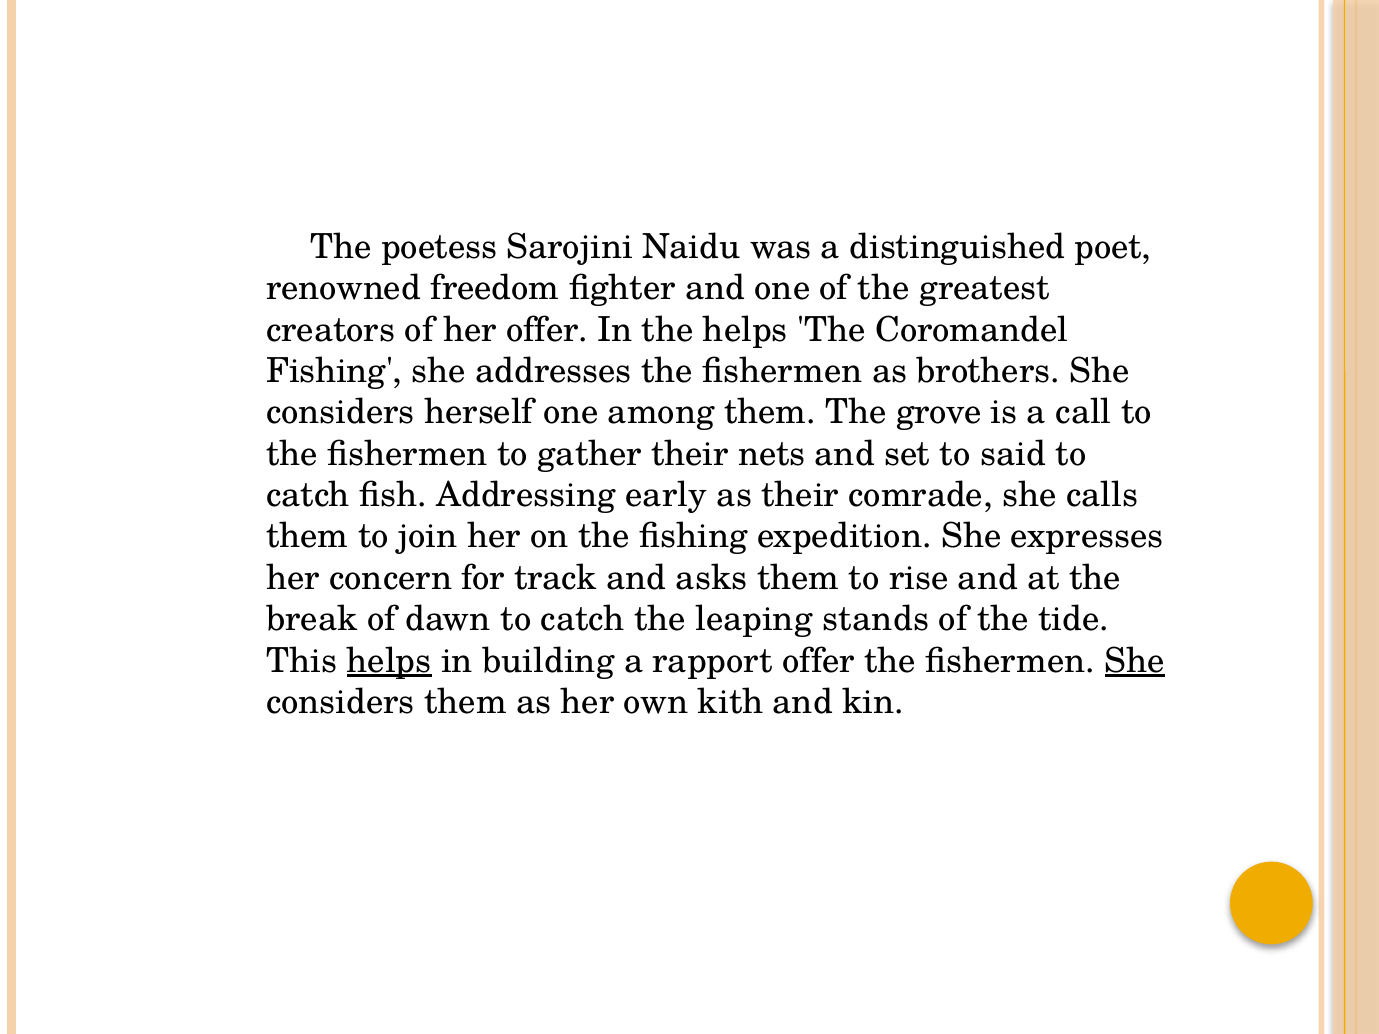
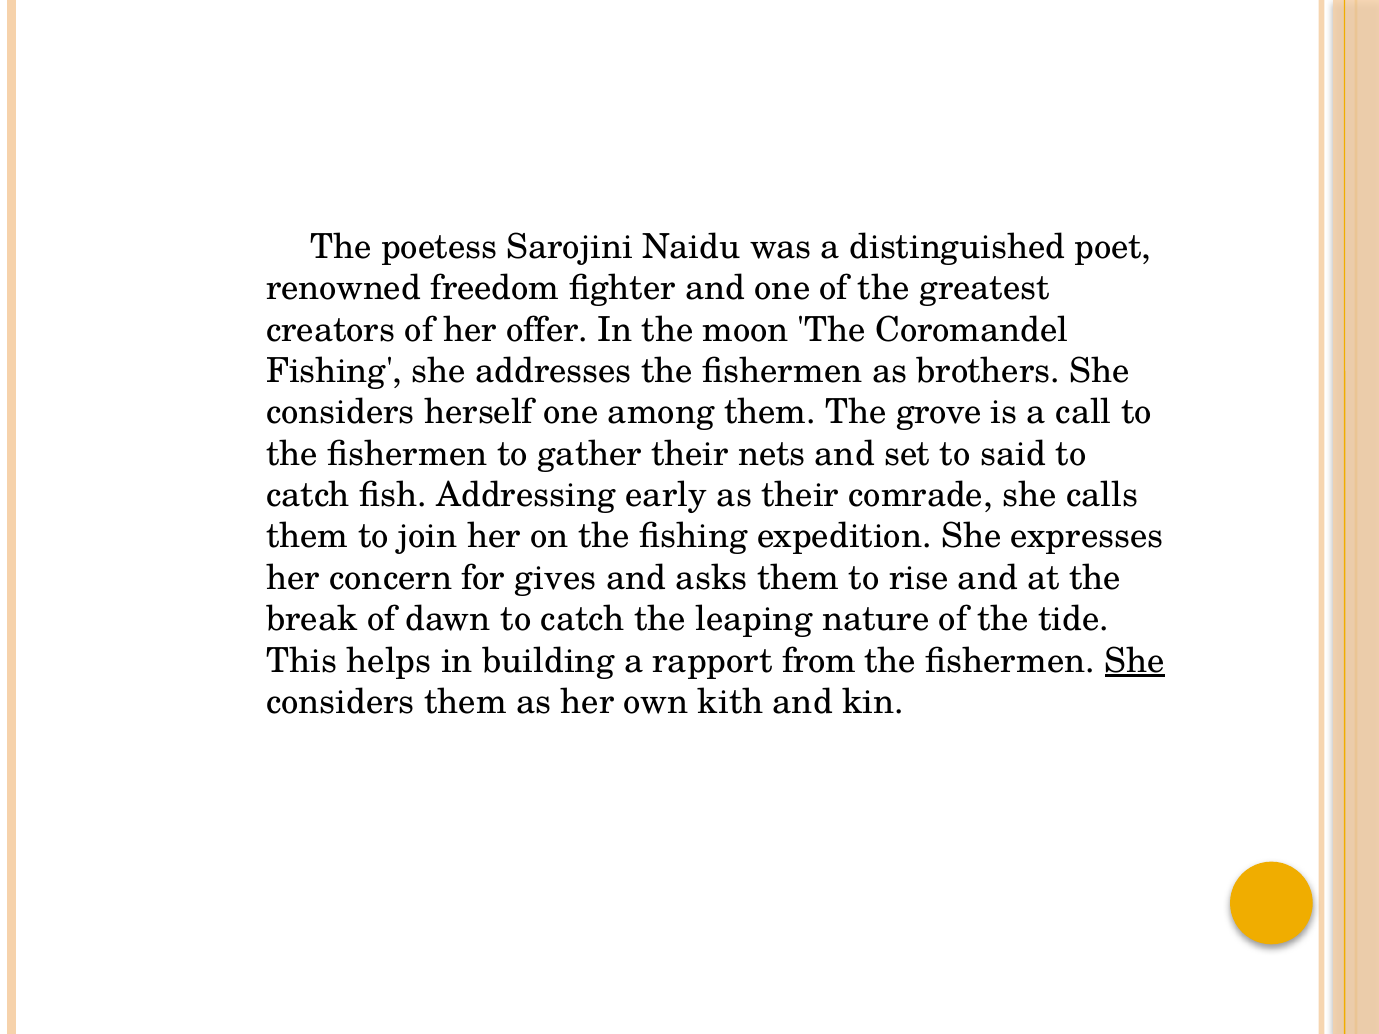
the helps: helps -> moon (746, 330)
track: track -> gives (556, 578)
stands: stands -> nature (876, 619)
helps underline: present -> none (389, 661)
rapport offer: offer -> from (819, 661)
